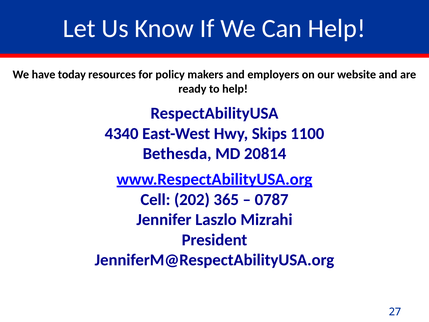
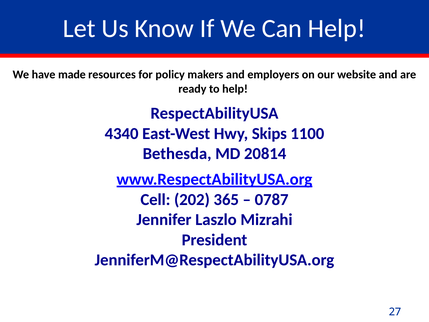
today: today -> made (72, 74)
